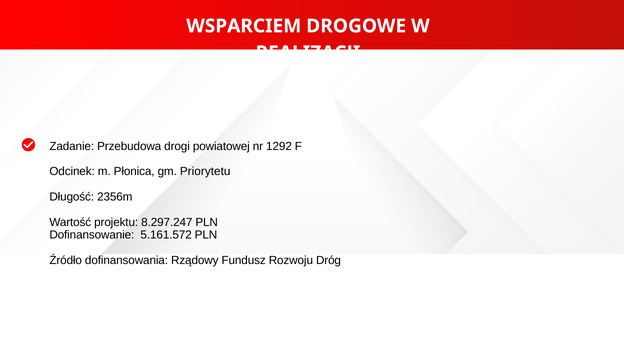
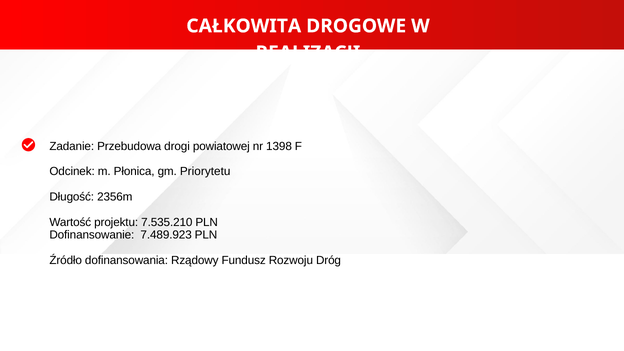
WSPARCIEM: WSPARCIEM -> CAŁKOWITA (244, 26)
1292: 1292 -> 1398 (279, 146)
8.297.247: 8.297.247 -> 7.535.210 (167, 222)
5.161.572: 5.161.572 -> 7.489.923 (166, 235)
